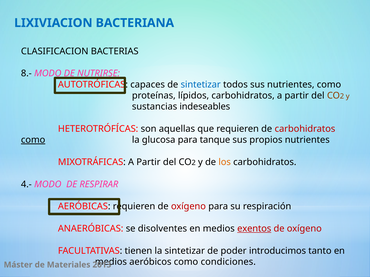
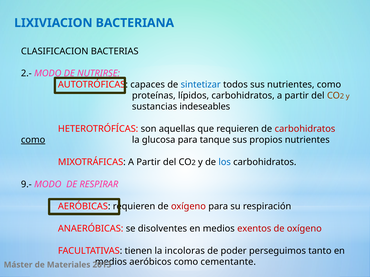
8.-: 8.- -> 2.- (26, 74)
los colour: orange -> blue (225, 162)
4.-: 4.- -> 9.- (26, 185)
exentos underline: present -> none (254, 229)
la sintetizar: sintetizar -> incoloras (185, 251)
introducimos: introducimos -> perseguimos (277, 251)
condiciones: condiciones -> cementante (228, 262)
